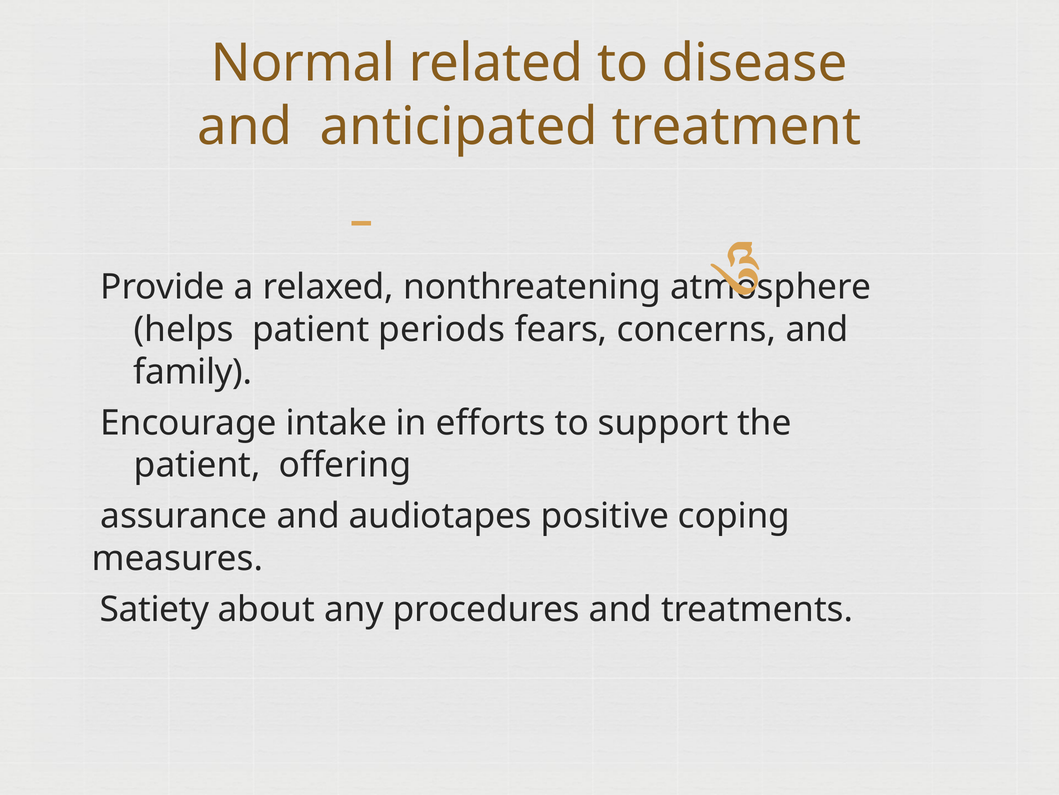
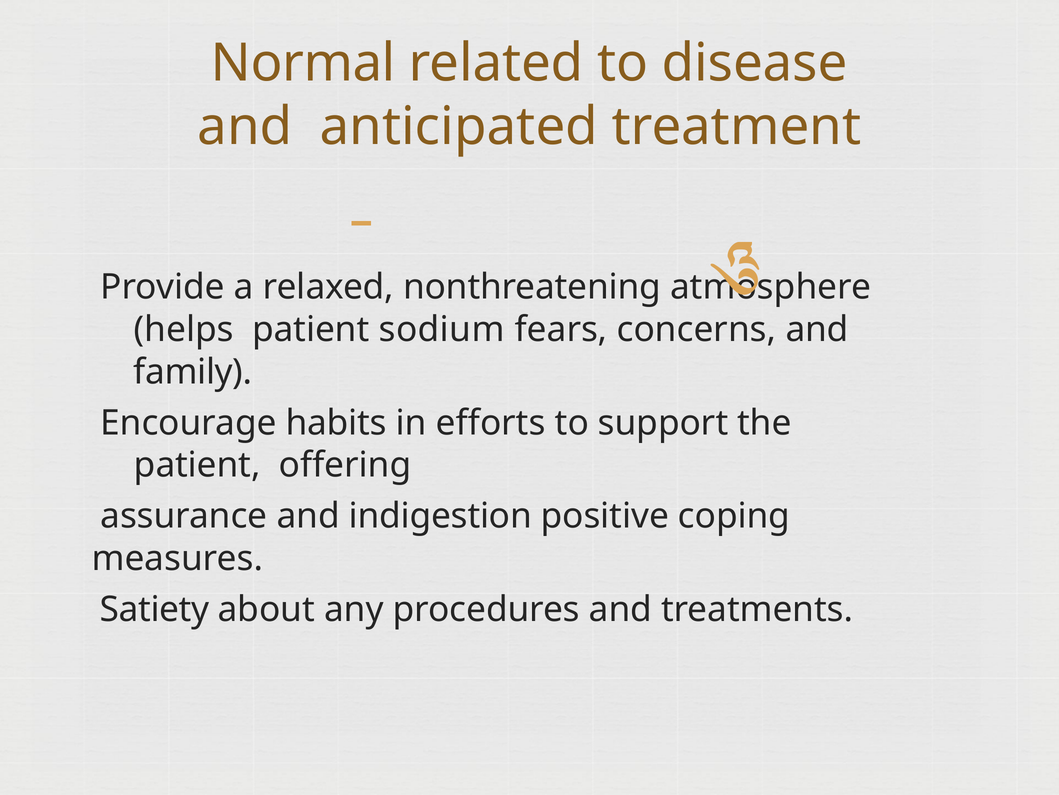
periods: periods -> sodium (442, 329)
intake: intake -> habits (336, 422)
audiotapes: audiotapes -> indigestion (440, 516)
